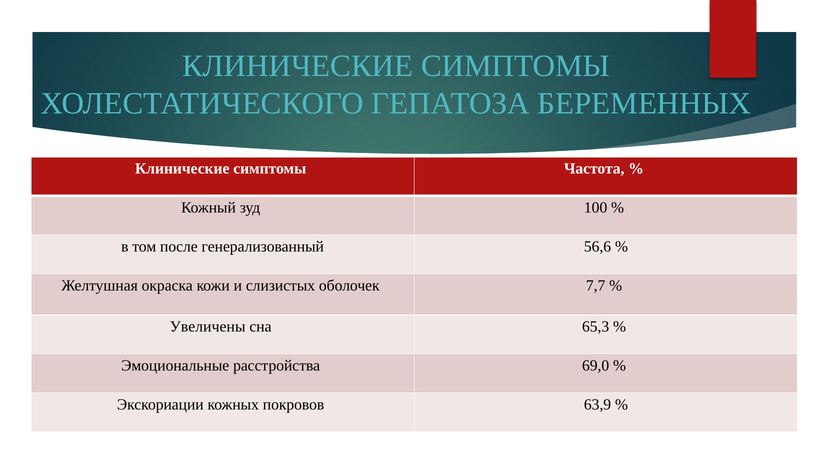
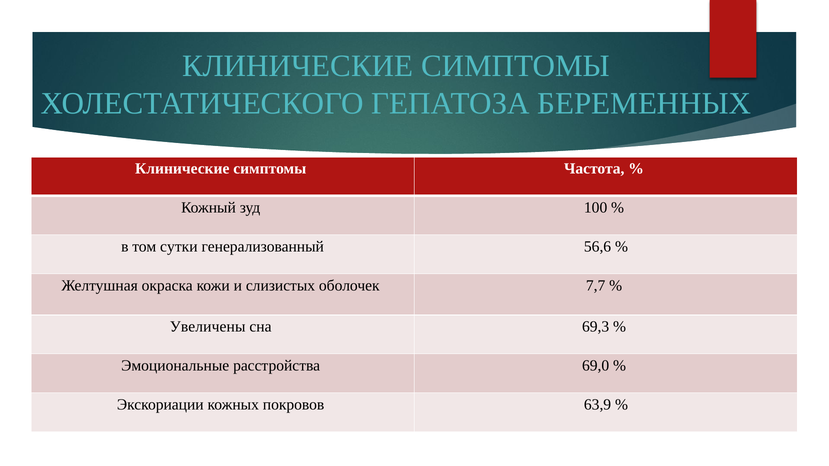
после: после -> сутки (179, 247)
65,3: 65,3 -> 69,3 (596, 327)
